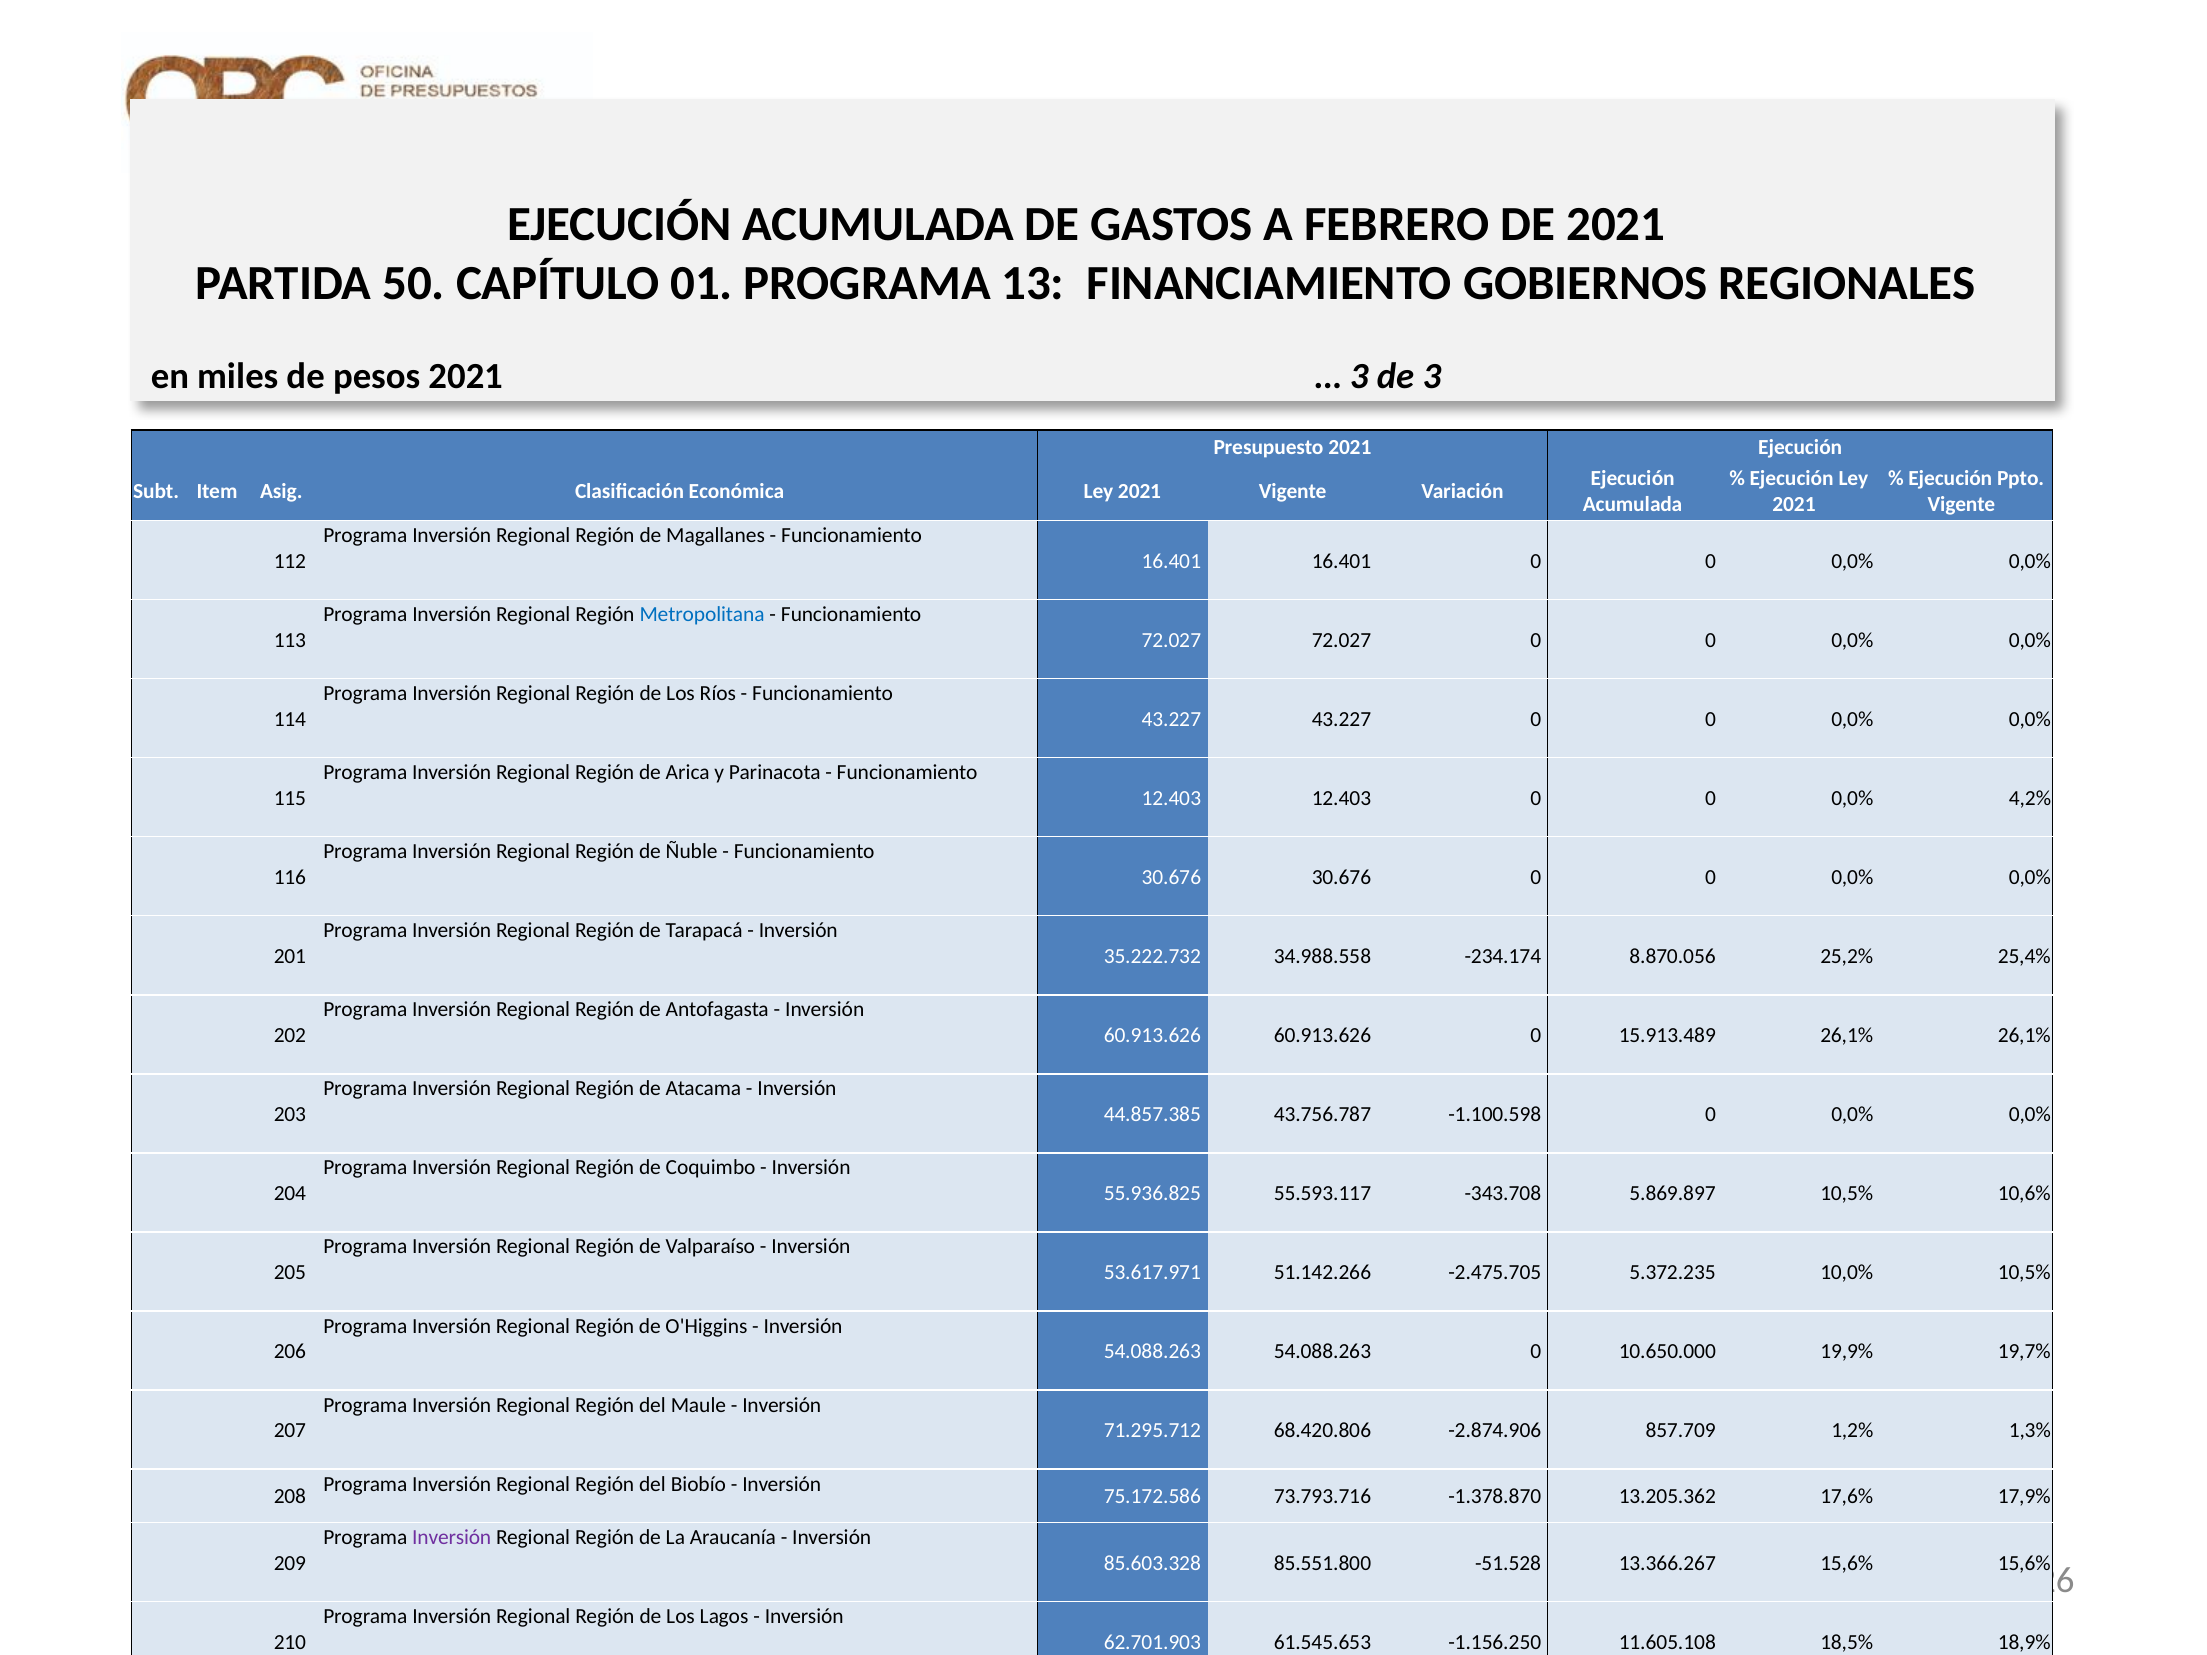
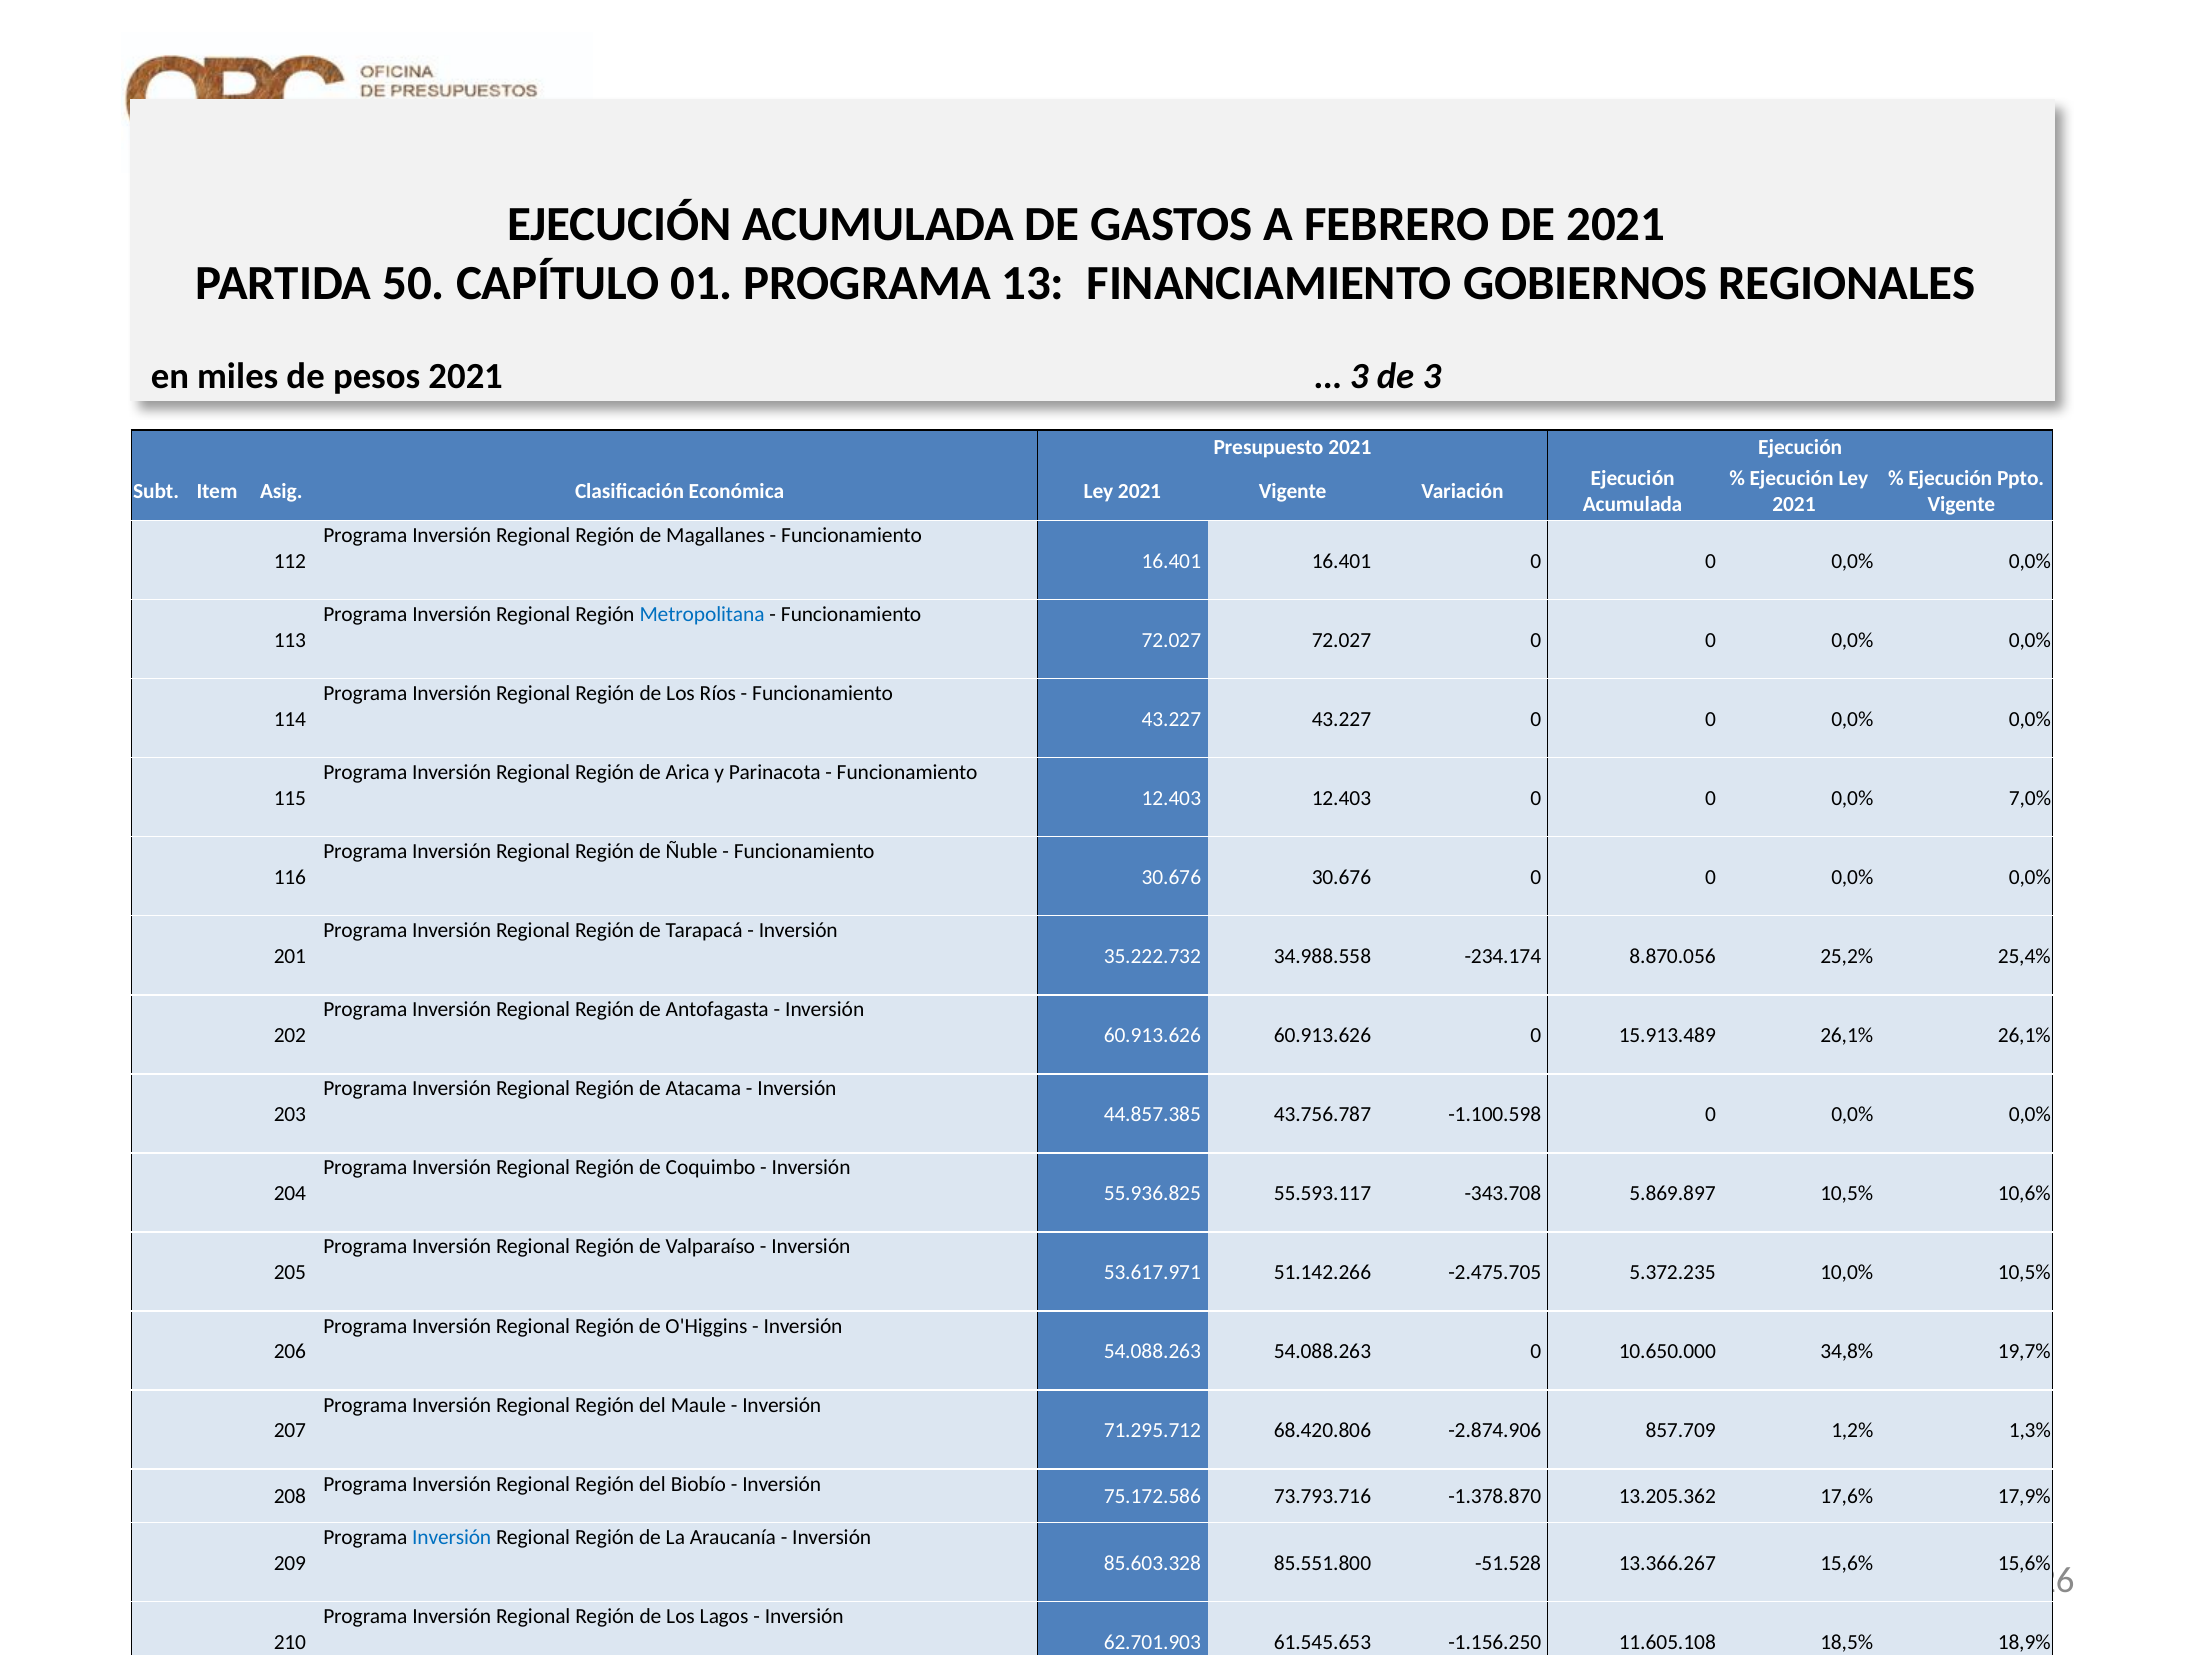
4,2%: 4,2% -> 7,0% (2030, 798)
19,9%: 19,9% -> 34,8% (1847, 1352)
Inversión colour: purple -> blue (452, 1538)
